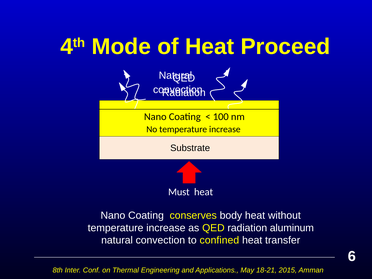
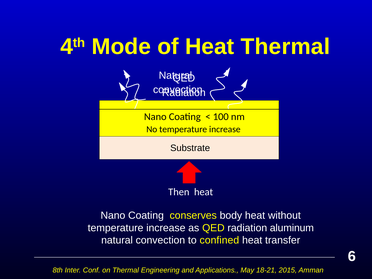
Heat Proceed: Proceed -> Thermal (285, 47)
Must: Must -> Then (179, 192)
